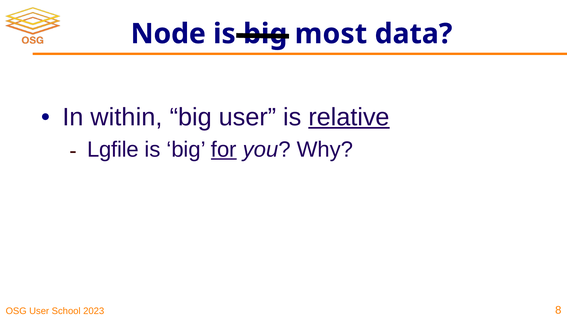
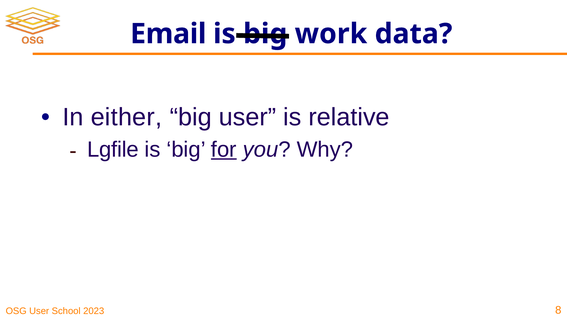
Node: Node -> Email (168, 34)
most: most -> work (331, 34)
within: within -> either (126, 117)
relative underline: present -> none (349, 117)
